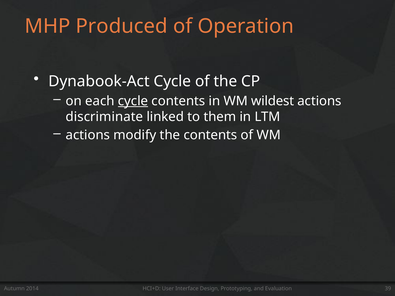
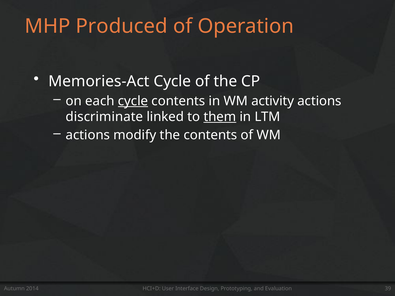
Dynabook-Act: Dynabook-Act -> Memories-Act (99, 81)
wildest: wildest -> activity (273, 101)
them underline: none -> present (220, 117)
